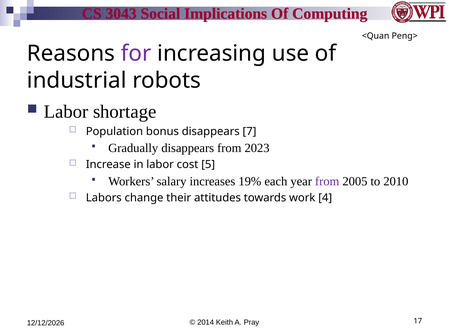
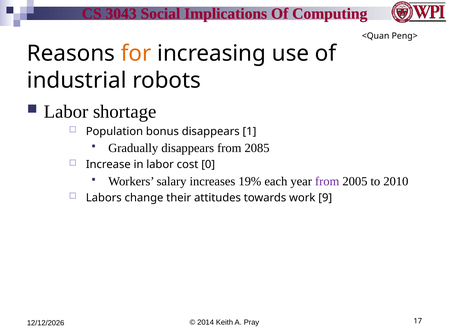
for colour: purple -> orange (136, 54)
7: 7 -> 1 (249, 132)
2023: 2023 -> 2085 (257, 149)
5: 5 -> 0 (208, 165)
4: 4 -> 9 (325, 198)
